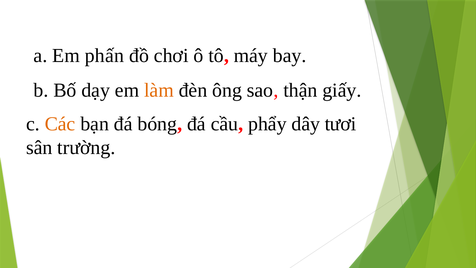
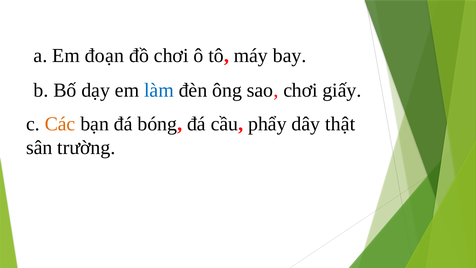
phấn: phấn -> đoạn (104, 55)
làm colour: orange -> blue (159, 90)
sao thận: thận -> chơi (300, 90)
tươi: tươi -> thật (340, 124)
